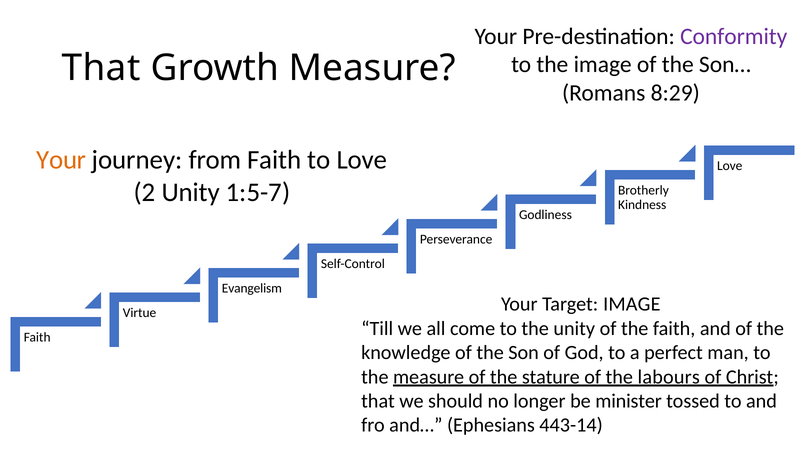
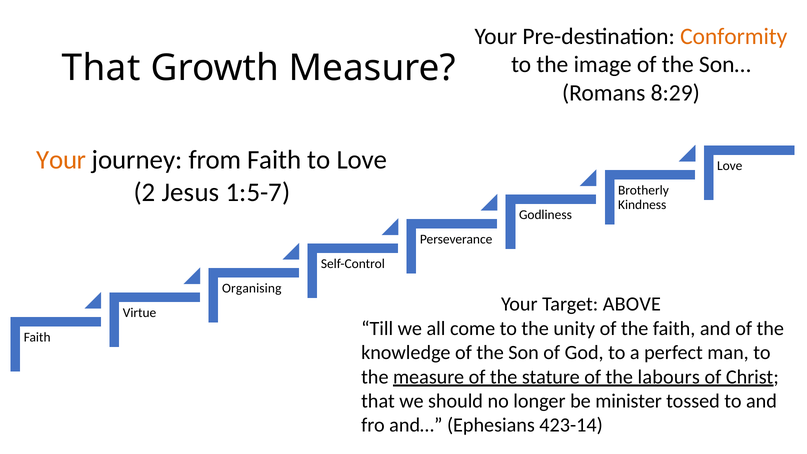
Conformity colour: purple -> orange (734, 36)
2 Unity: Unity -> Jesus (191, 192)
Evangelism: Evangelism -> Organising (252, 288)
Target IMAGE: IMAGE -> ABOVE (632, 304)
443-14: 443-14 -> 423-14 (571, 425)
